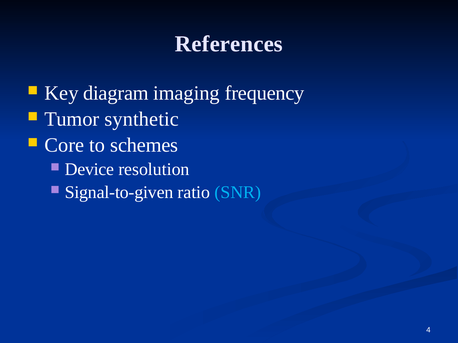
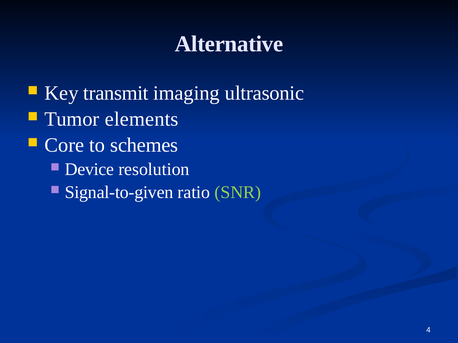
References: References -> Alternative (229, 44)
diagram: diagram -> transmit (116, 93)
frequency: frequency -> ultrasonic (265, 93)
synthetic: synthetic -> elements (142, 119)
SNR colour: light blue -> light green (238, 192)
